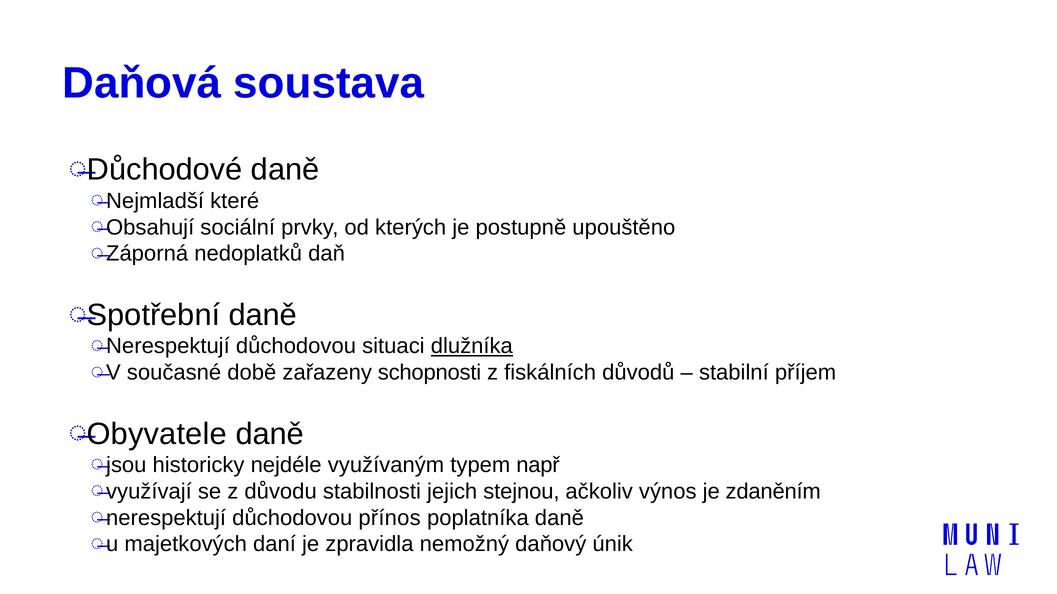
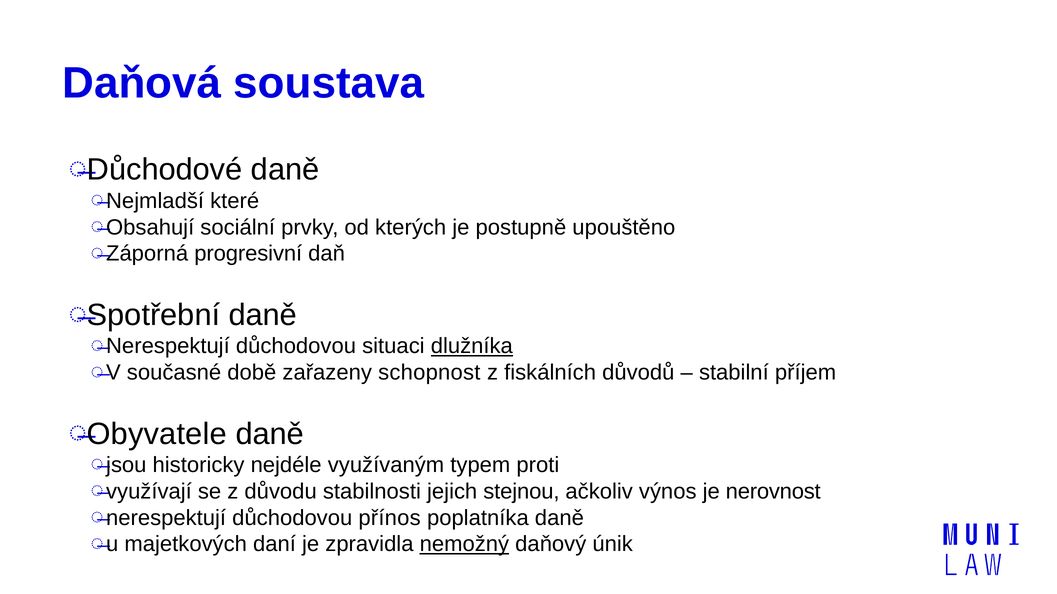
nedoplatků: nedoplatků -> progresivní (248, 254)
schopnosti: schopnosti -> schopnost (429, 373)
např: např -> proti (538, 465)
zdaněním: zdaněním -> nerovnost (773, 492)
nemožný underline: none -> present (464, 545)
